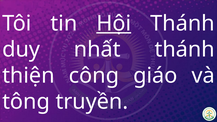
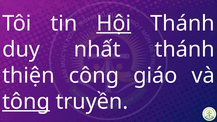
tông underline: none -> present (26, 102)
